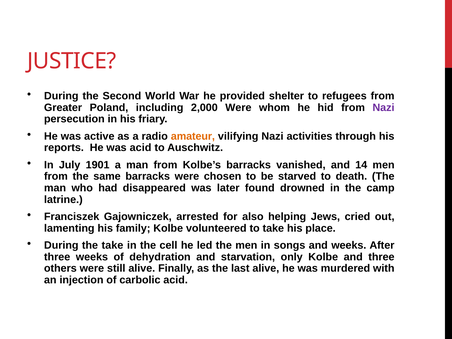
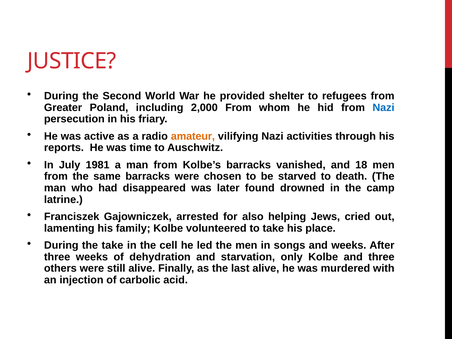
2,000 Were: Were -> From (238, 108)
Nazi colour: purple -> blue (384, 108)
was acid: acid -> time (141, 148)
1901: 1901 -> 1981 (98, 165)
14: 14 -> 18 (361, 165)
